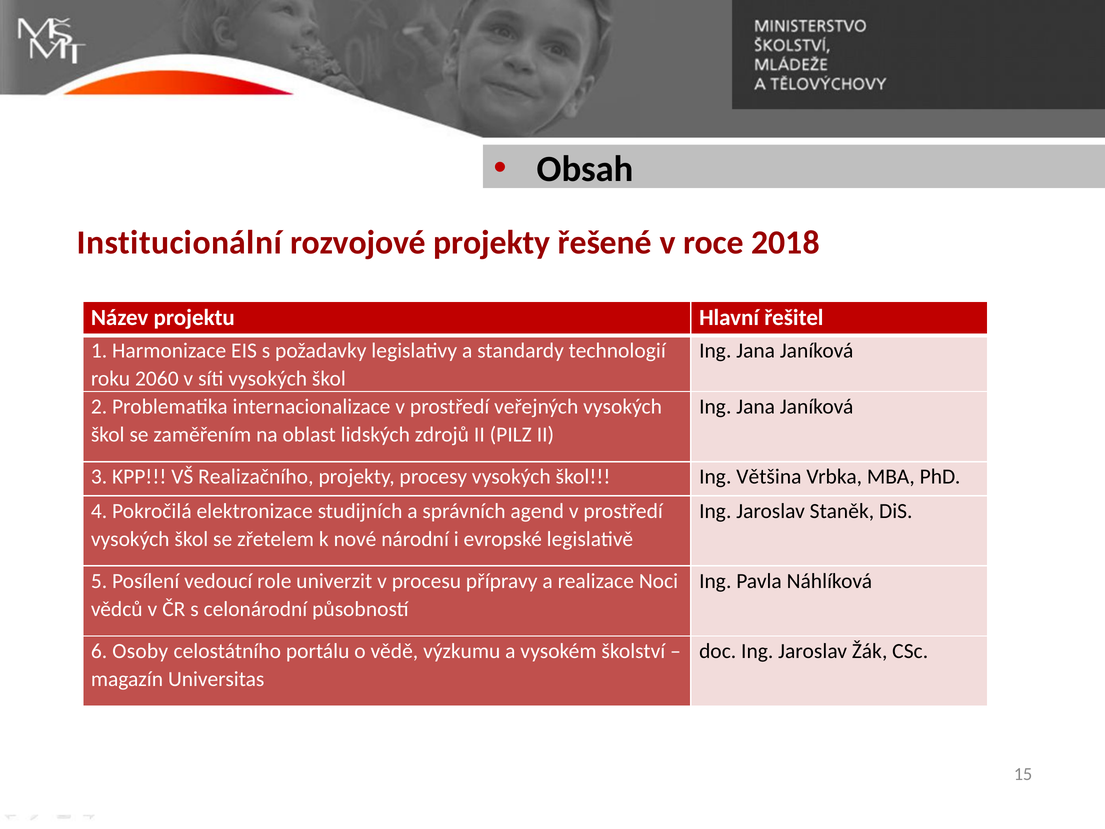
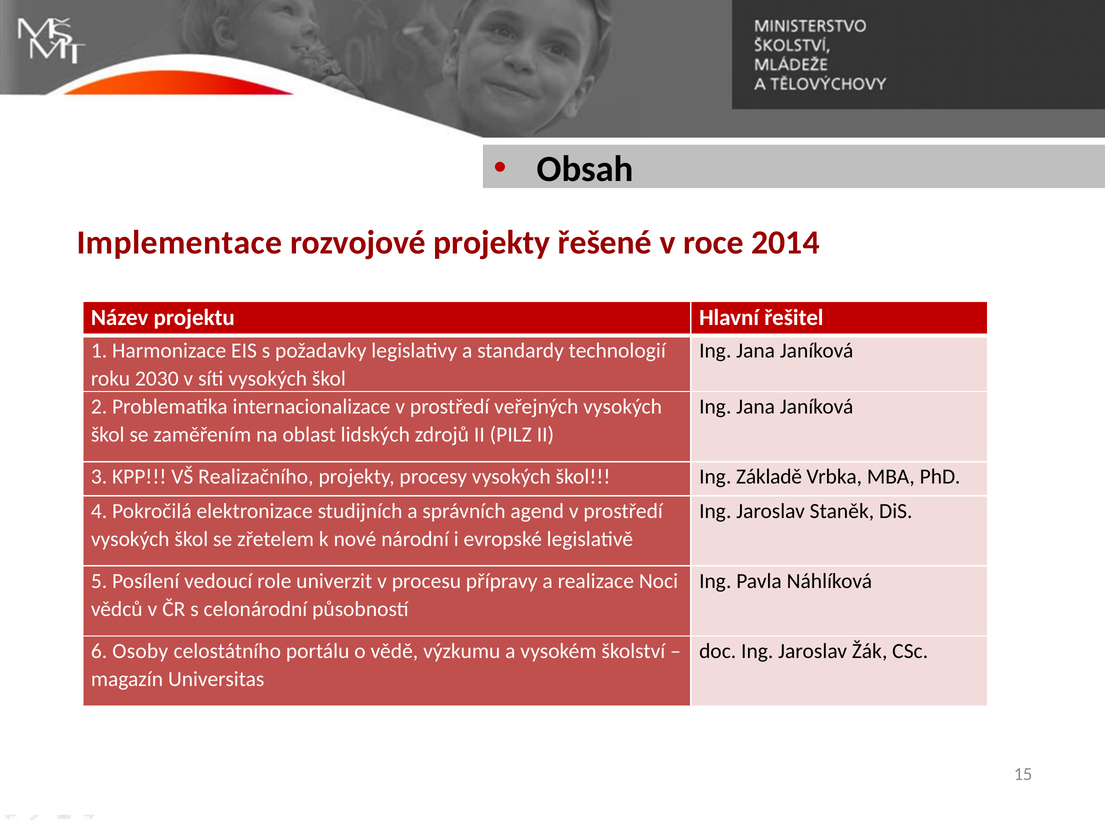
Institucionální: Institucionální -> Implementace (179, 242)
2018: 2018 -> 2014 (786, 242)
2060: 2060 -> 2030 (157, 379)
Většina: Většina -> Základě (769, 477)
